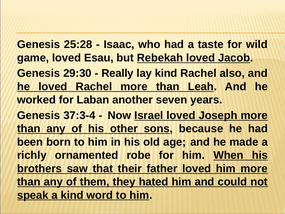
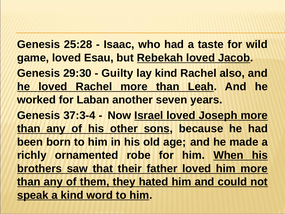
Really: Really -> Guilty (117, 73)
